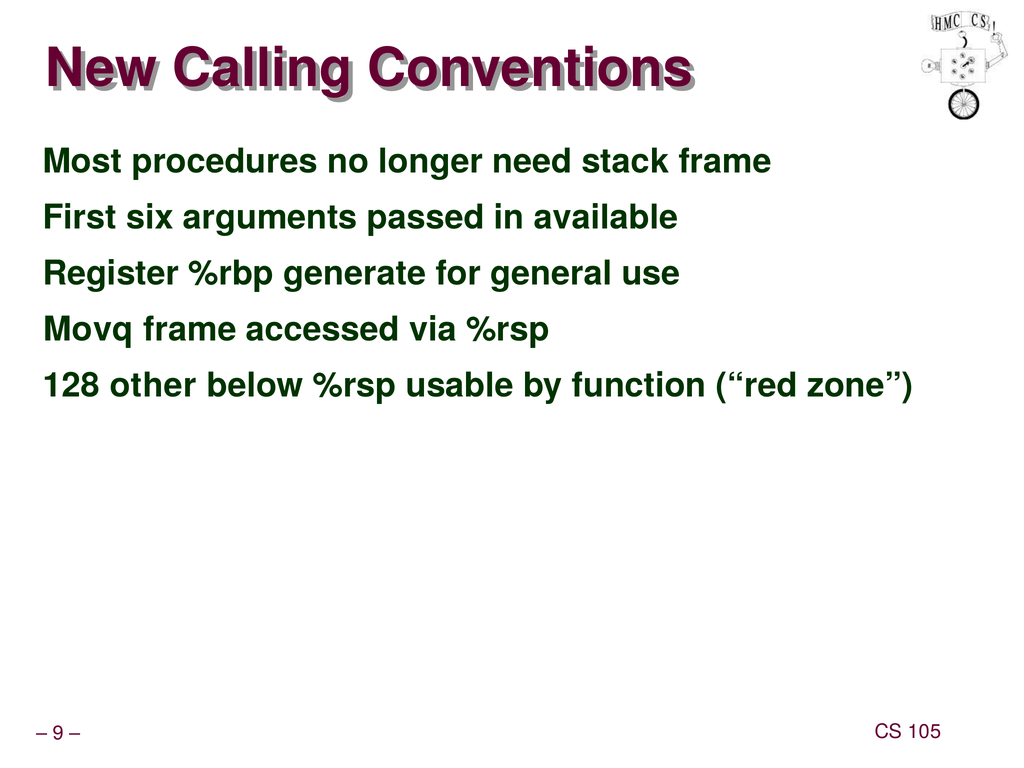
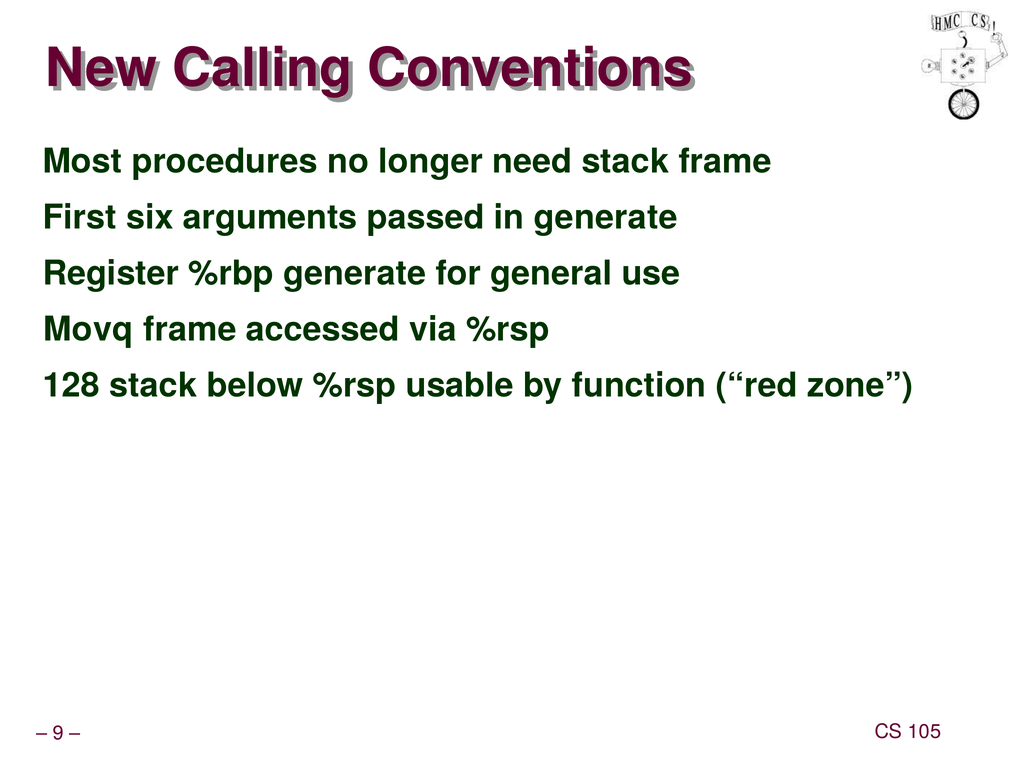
in available: available -> generate (606, 217)
128 other: other -> stack (153, 385)
